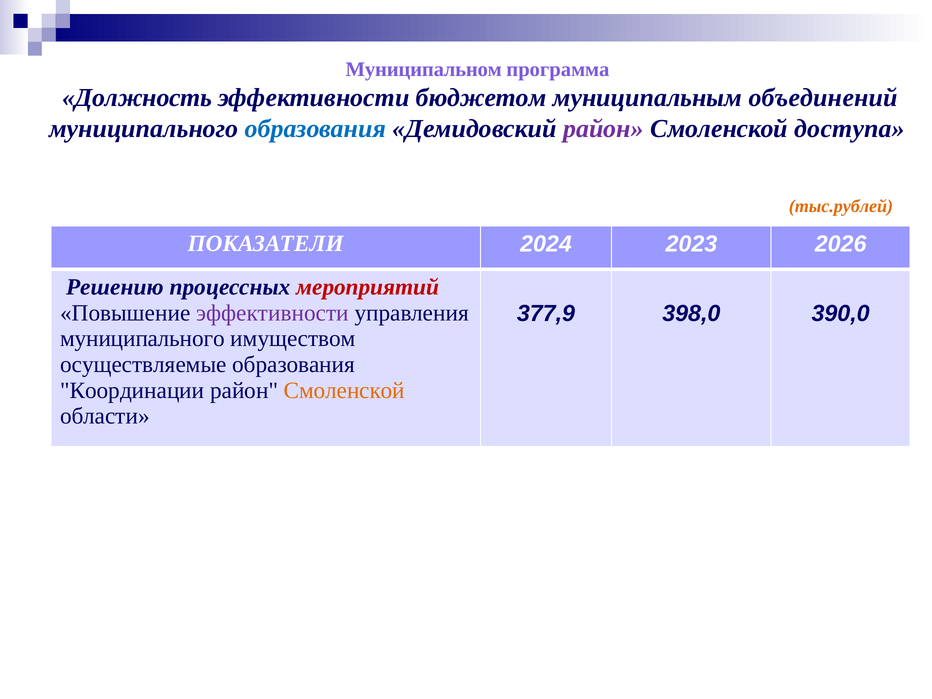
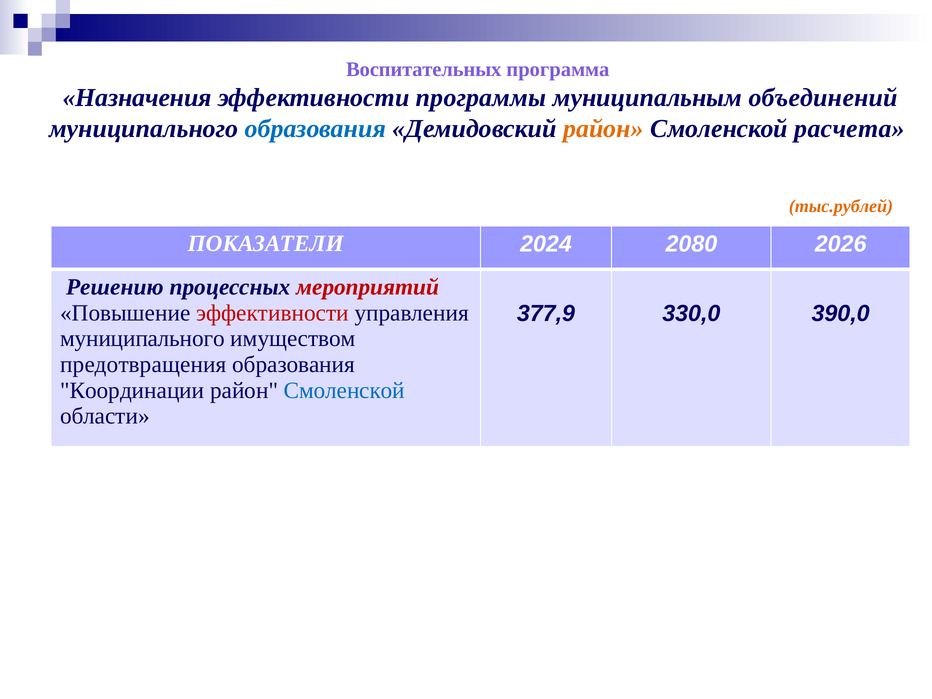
Муниципальном: Муниципальном -> Воспитательных (424, 69)
Должность: Должность -> Назначения (137, 98)
бюджетом: бюджетом -> программы (481, 98)
район colour: purple -> orange (603, 129)
доступа: доступа -> расчета (850, 129)
2023: 2023 -> 2080 (691, 244)
эффективности colour: purple -> red (272, 313)
398,0: 398,0 -> 330,0 (691, 314)
осуществляемые: осуществляемые -> предотвращения (143, 365)
Смоленской colour: orange -> blue (344, 390)
